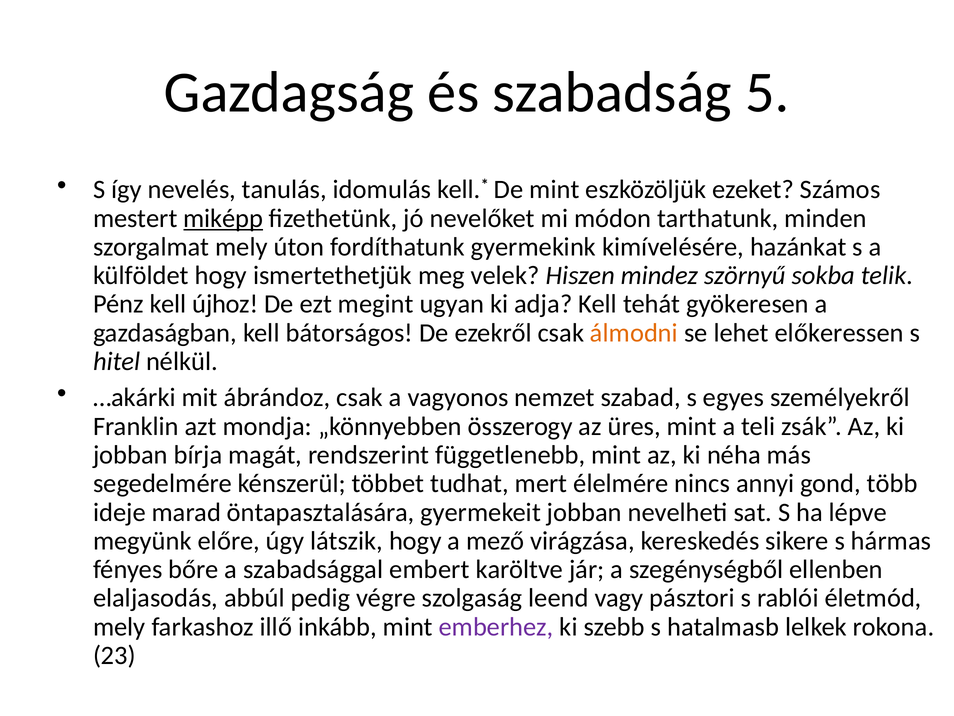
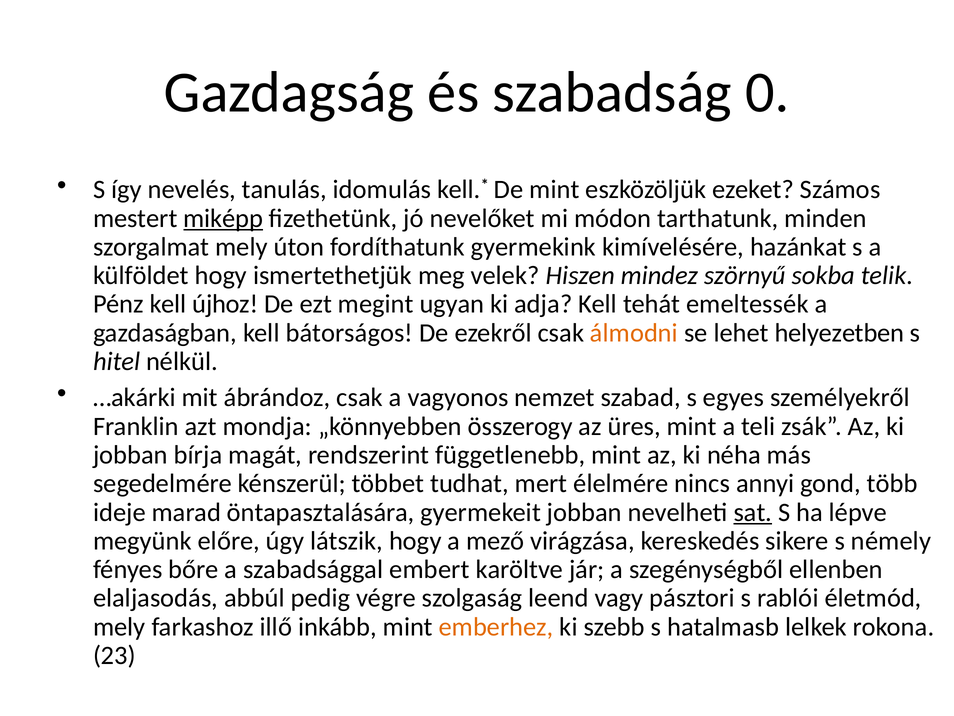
5: 5 -> 0 (767, 92)
gyökeresen: gyökeresen -> emeltessék (747, 304)
előkeressen: előkeressen -> helyezetben (839, 333)
sat underline: none -> present (753, 512)
hármas: hármas -> némely (891, 541)
emberhez colour: purple -> orange (496, 626)
